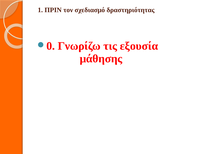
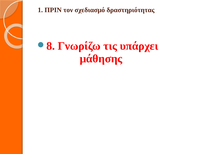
0: 0 -> 8 (51, 46)
εξουσία: εξουσία -> υπάρχει (139, 46)
